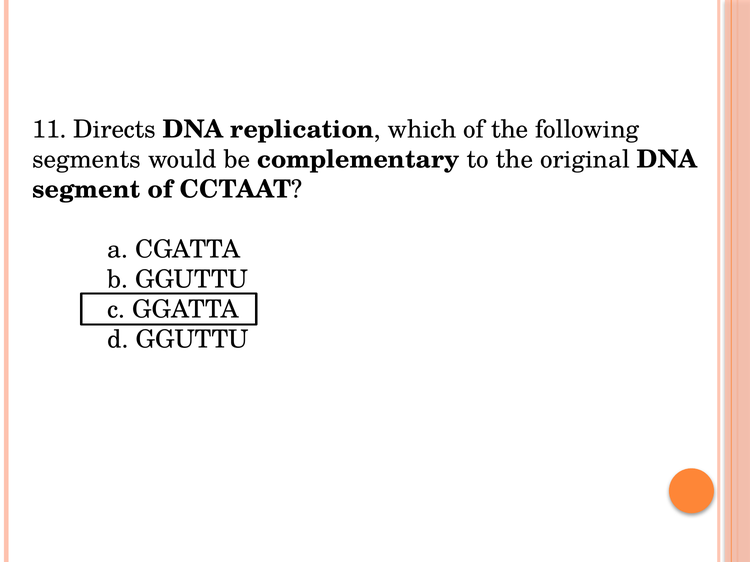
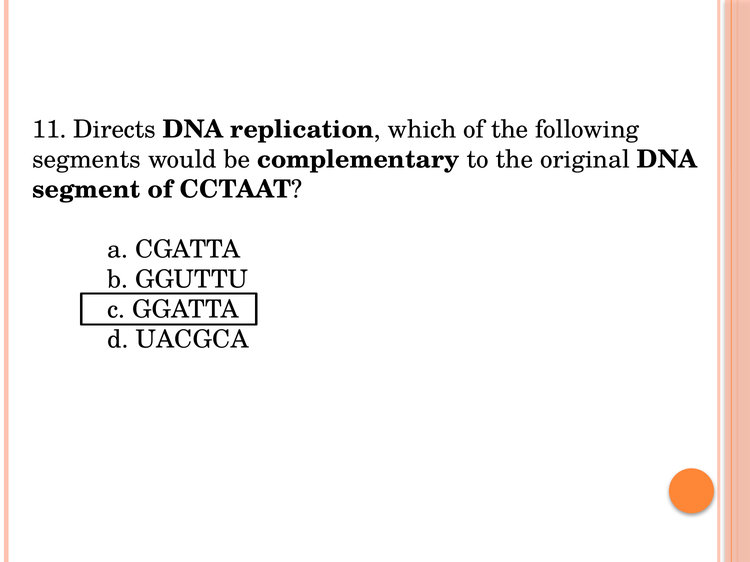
d GGUTTU: GGUTTU -> UACGCA (192, 340)
